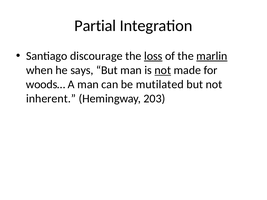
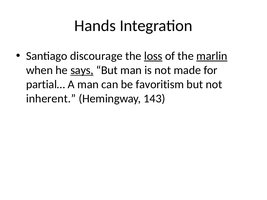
Partial: Partial -> Hands (95, 26)
says underline: none -> present (82, 70)
not underline: present -> none (163, 70)
woods…: woods… -> partial… (46, 84)
mutilated: mutilated -> favoritism (160, 84)
203: 203 -> 143 (154, 99)
